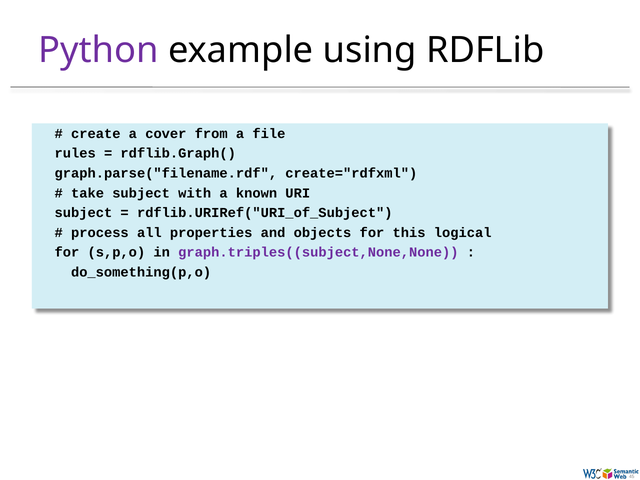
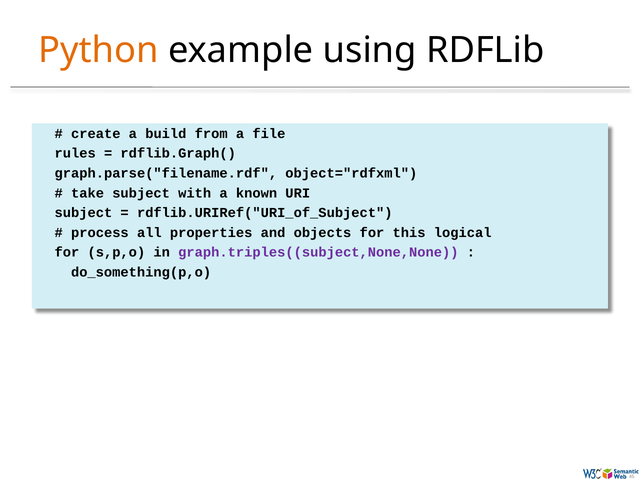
Python colour: purple -> orange (99, 51)
cover: cover -> build (166, 134)
create="rdfxml: create="rdfxml -> object="rdfxml (351, 173)
